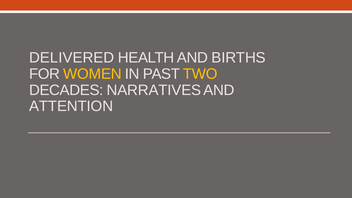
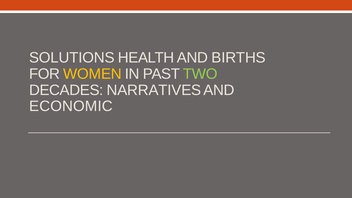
DELIVERED: DELIVERED -> SOLUTIONS (72, 58)
TWO colour: yellow -> light green (200, 74)
ATTENTION: ATTENTION -> ECONOMIC (71, 106)
